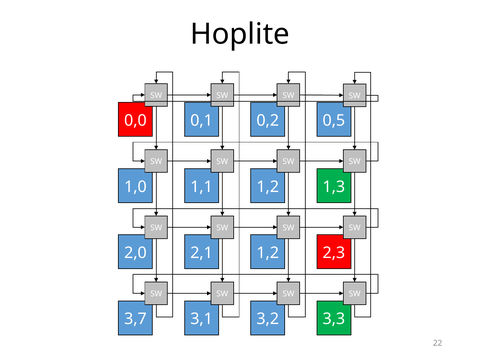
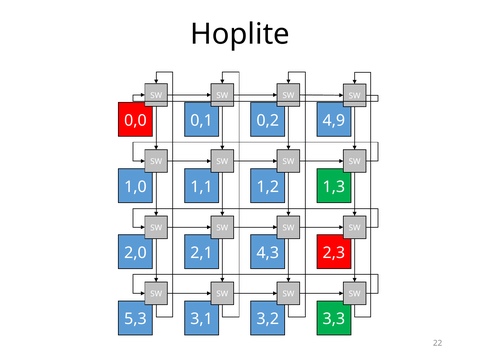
0,5: 0,5 -> 4,9 (334, 121)
2,1 1,2: 1,2 -> 4,3 (268, 253)
3,7: 3,7 -> 5,3 (135, 319)
